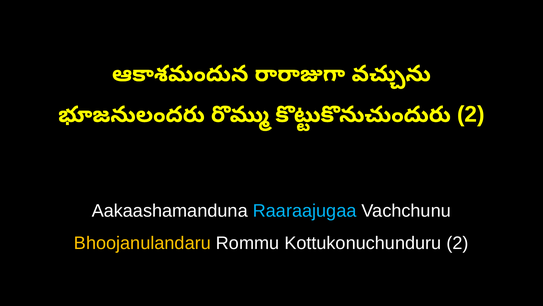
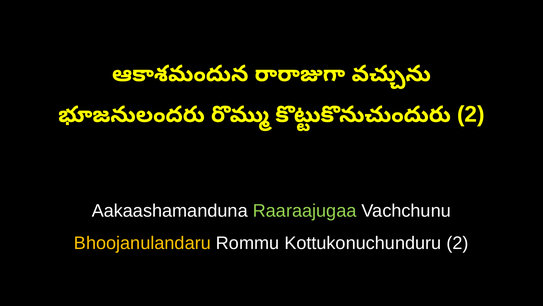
Raaraajugaa colour: light blue -> light green (305, 210)
